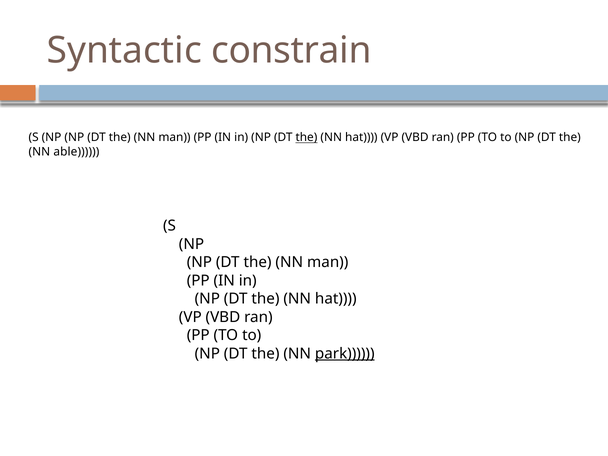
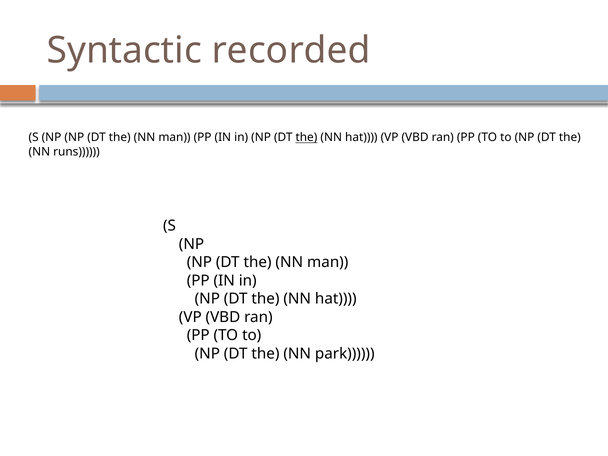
constrain: constrain -> recorded (291, 51)
able: able -> runs (76, 152)
park underline: present -> none (345, 354)
